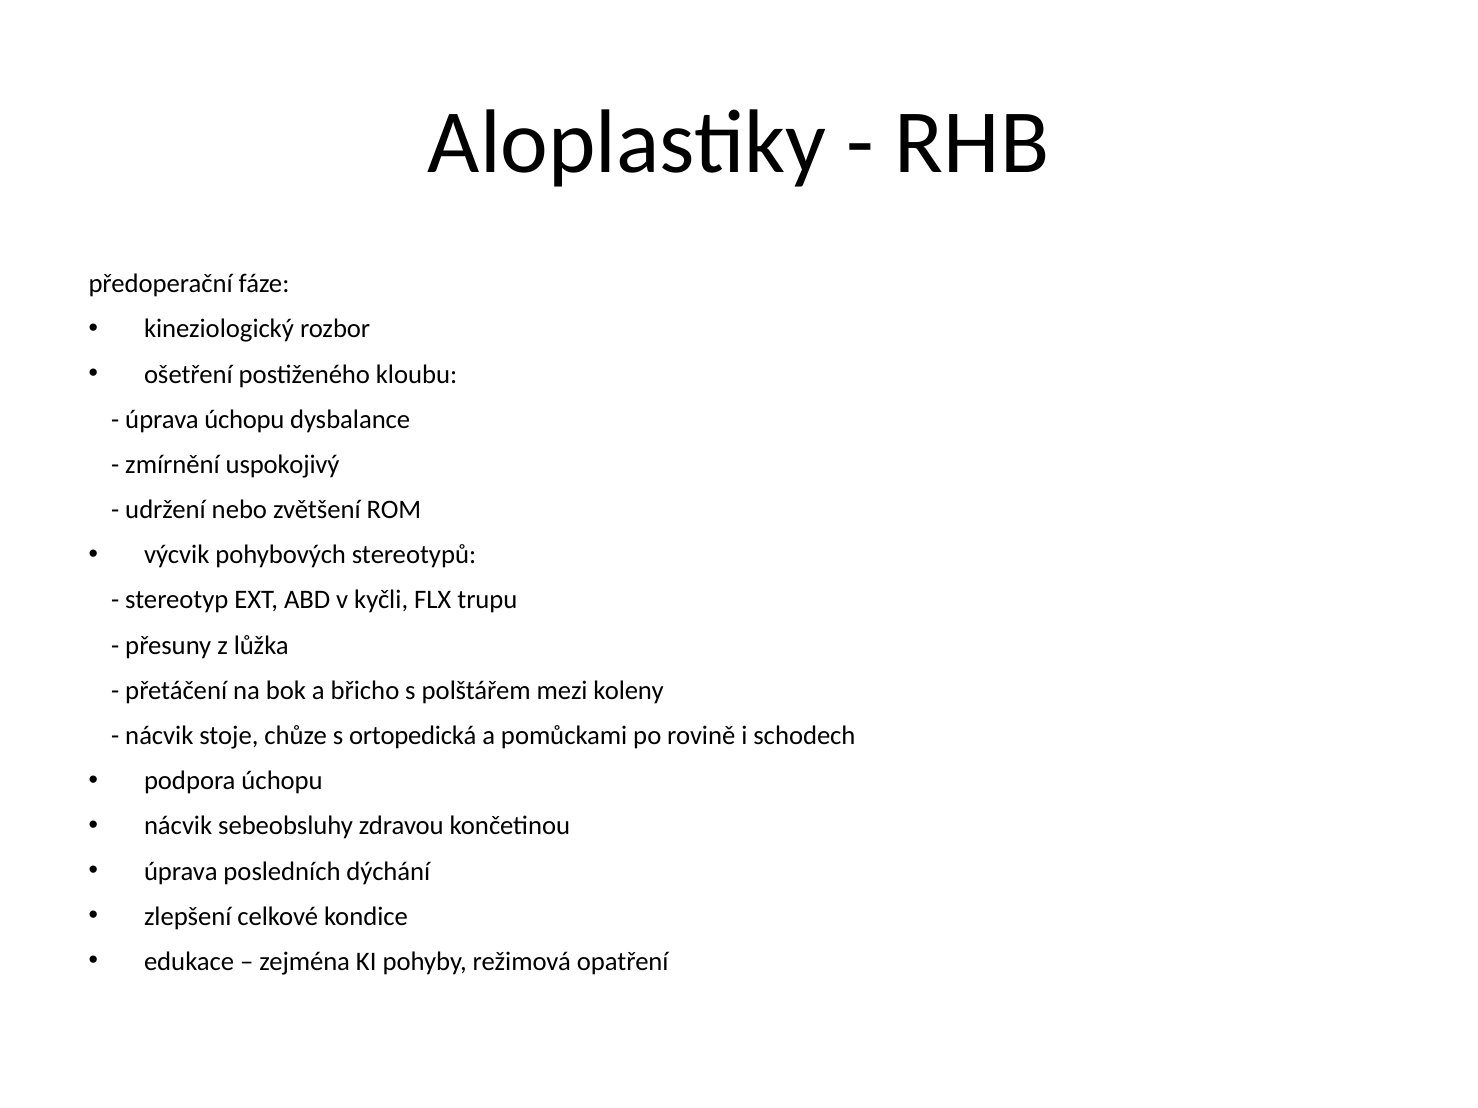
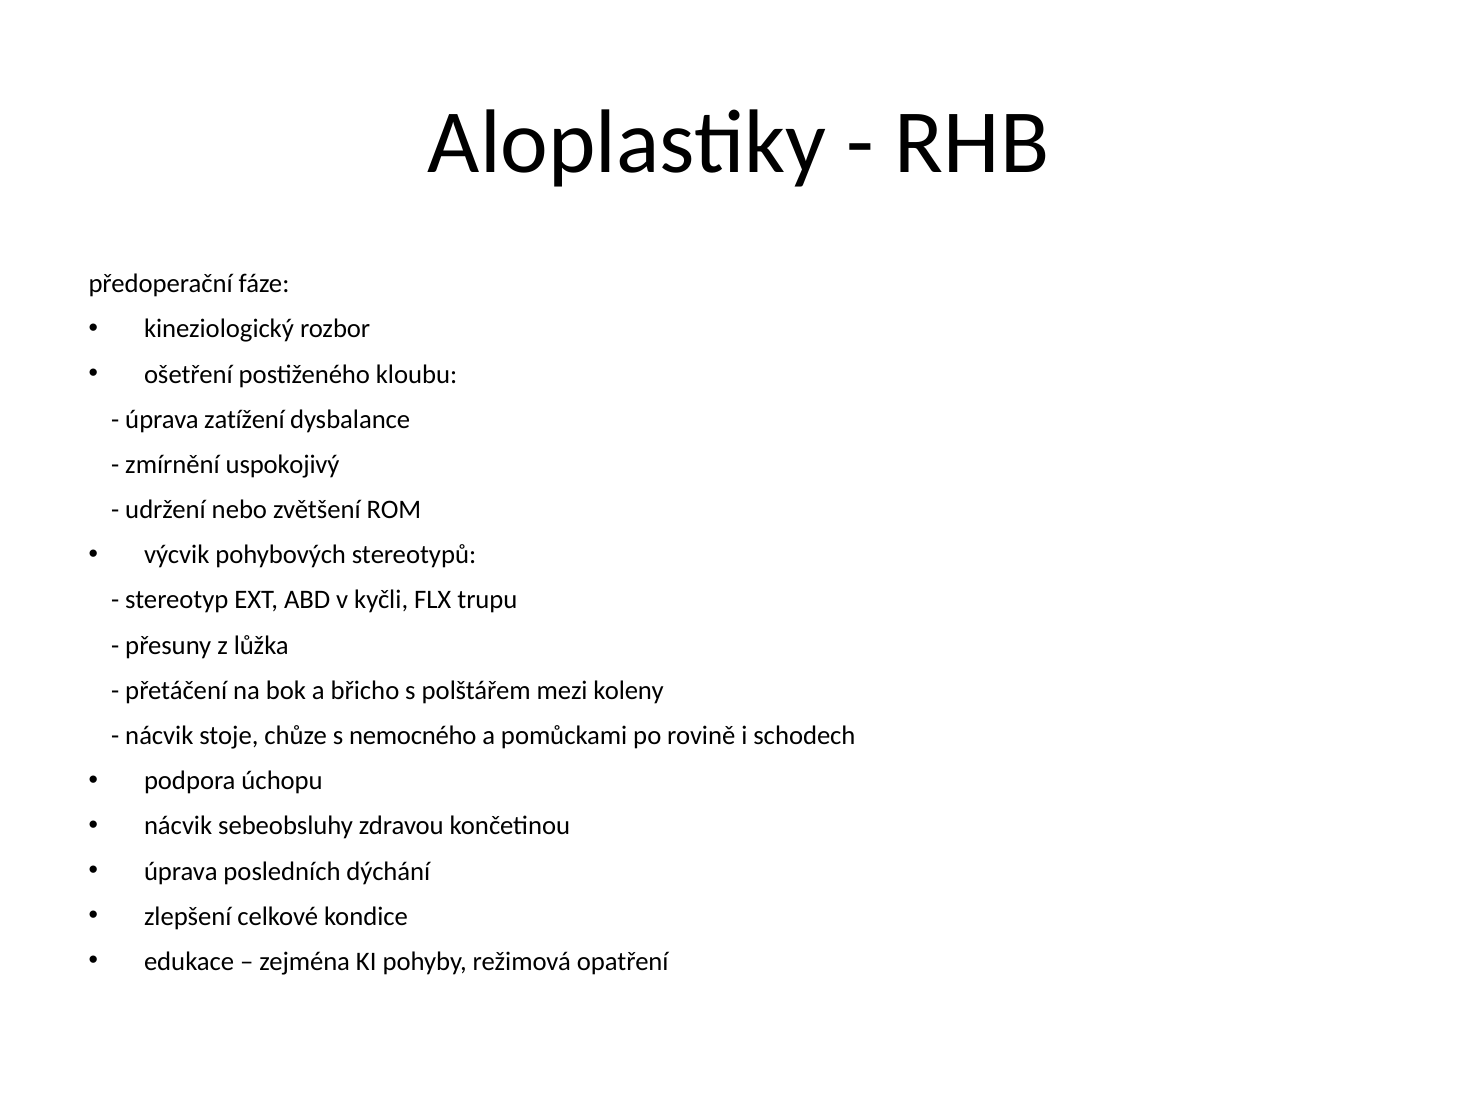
úprava úchopu: úchopu -> zatížení (244, 420)
ortopedická: ortopedická -> nemocného (413, 736)
